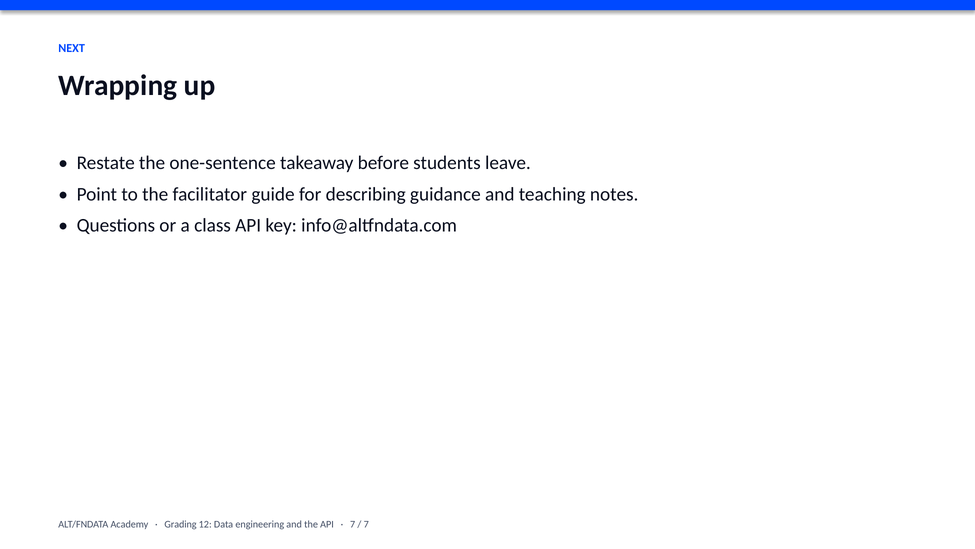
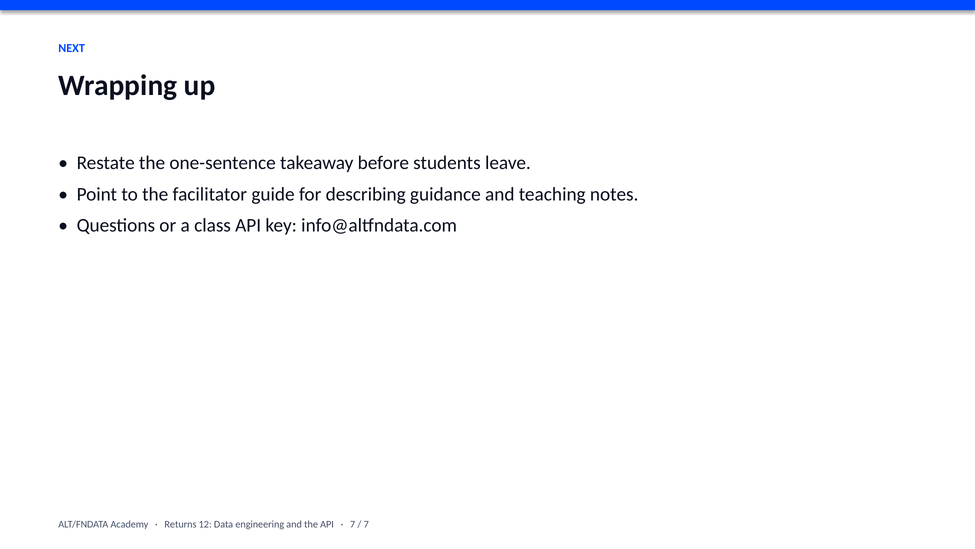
Grading: Grading -> Returns (180, 524)
